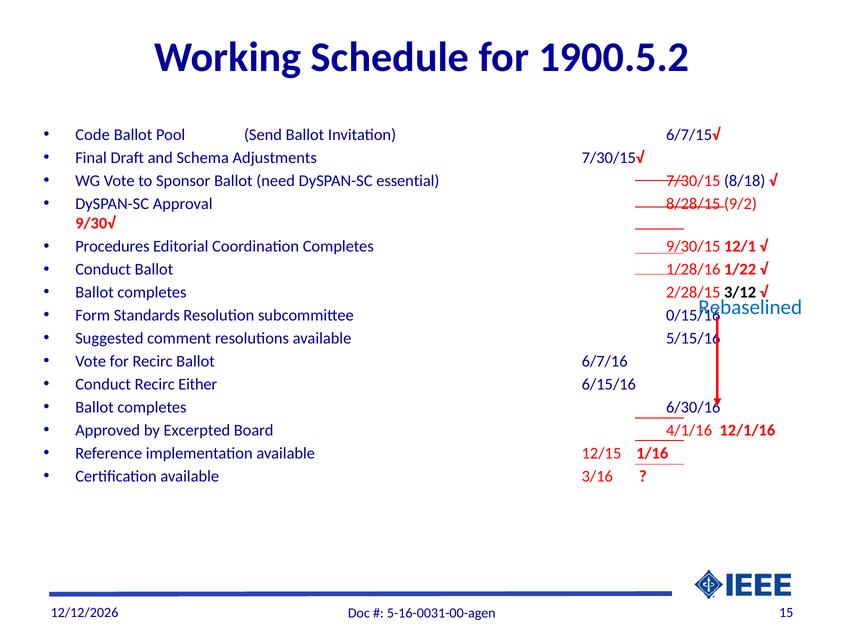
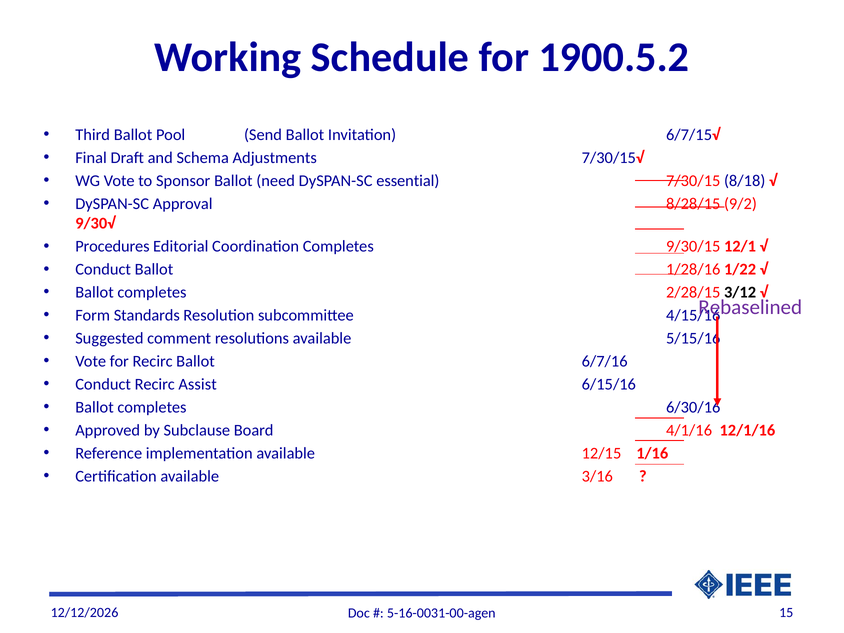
Code: Code -> Third (93, 135)
Rebaselined colour: blue -> purple (750, 307)
0/15/16: 0/15/16 -> 4/15/16 (693, 315)
Either: Either -> Assist (198, 384)
Excerpted: Excerpted -> Subclause (197, 430)
